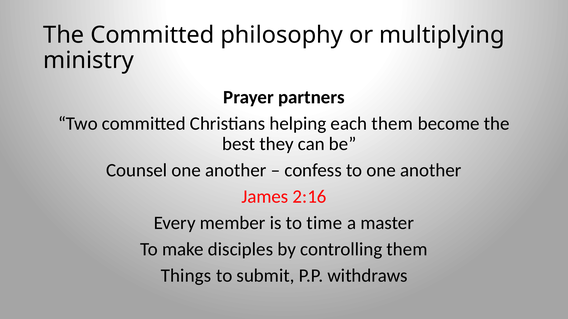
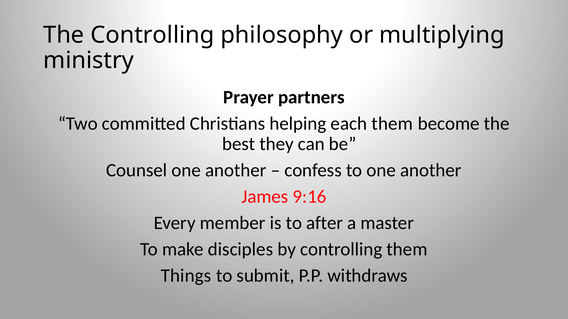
The Committed: Committed -> Controlling (152, 35)
2:16: 2:16 -> 9:16 (310, 197)
time: time -> after (325, 223)
